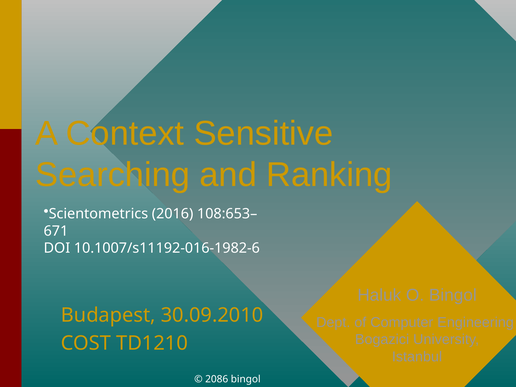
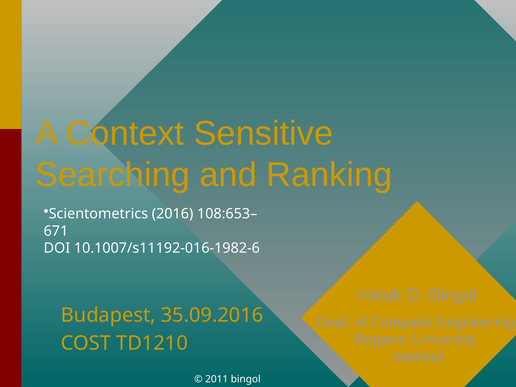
30.09.2010: 30.09.2010 -> 35.09.2016 (212, 315)
2086: 2086 -> 2011 (217, 379)
